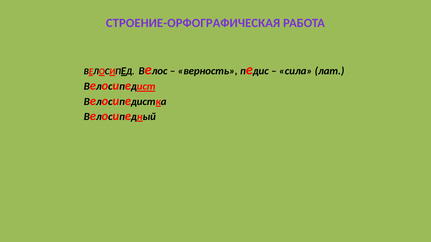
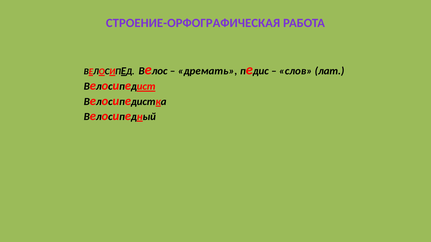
верность: верность -> дремать (208, 71)
сила: сила -> слов (296, 71)
